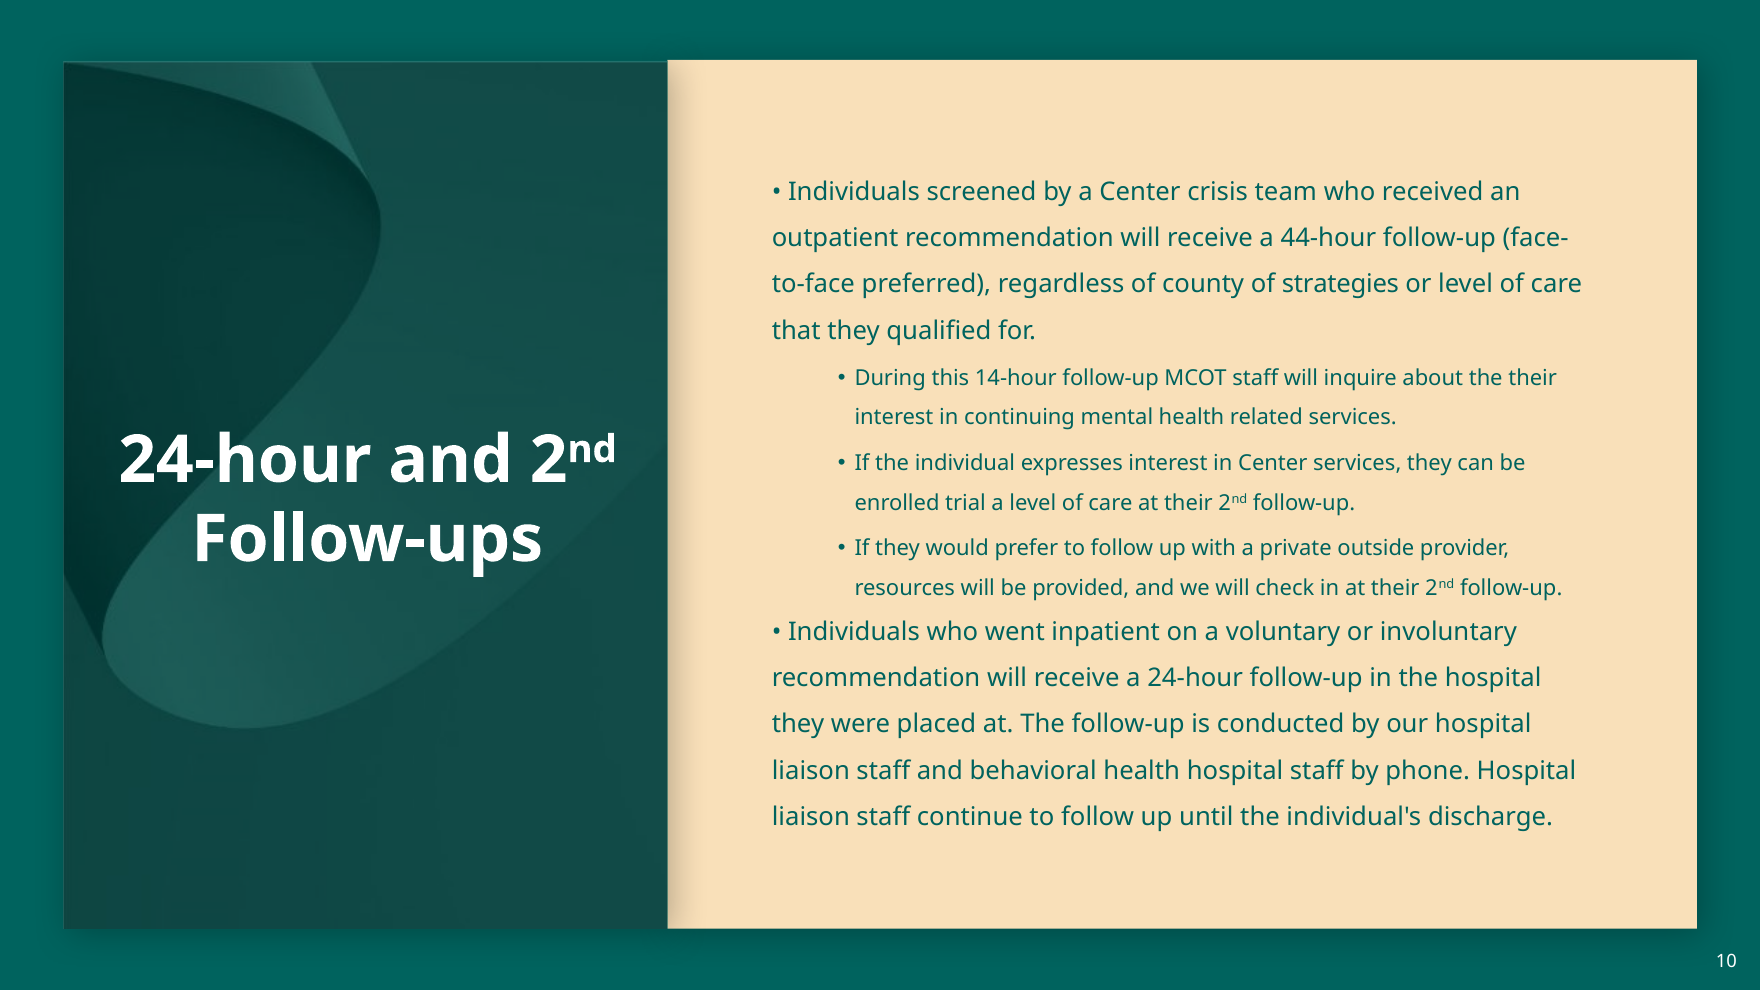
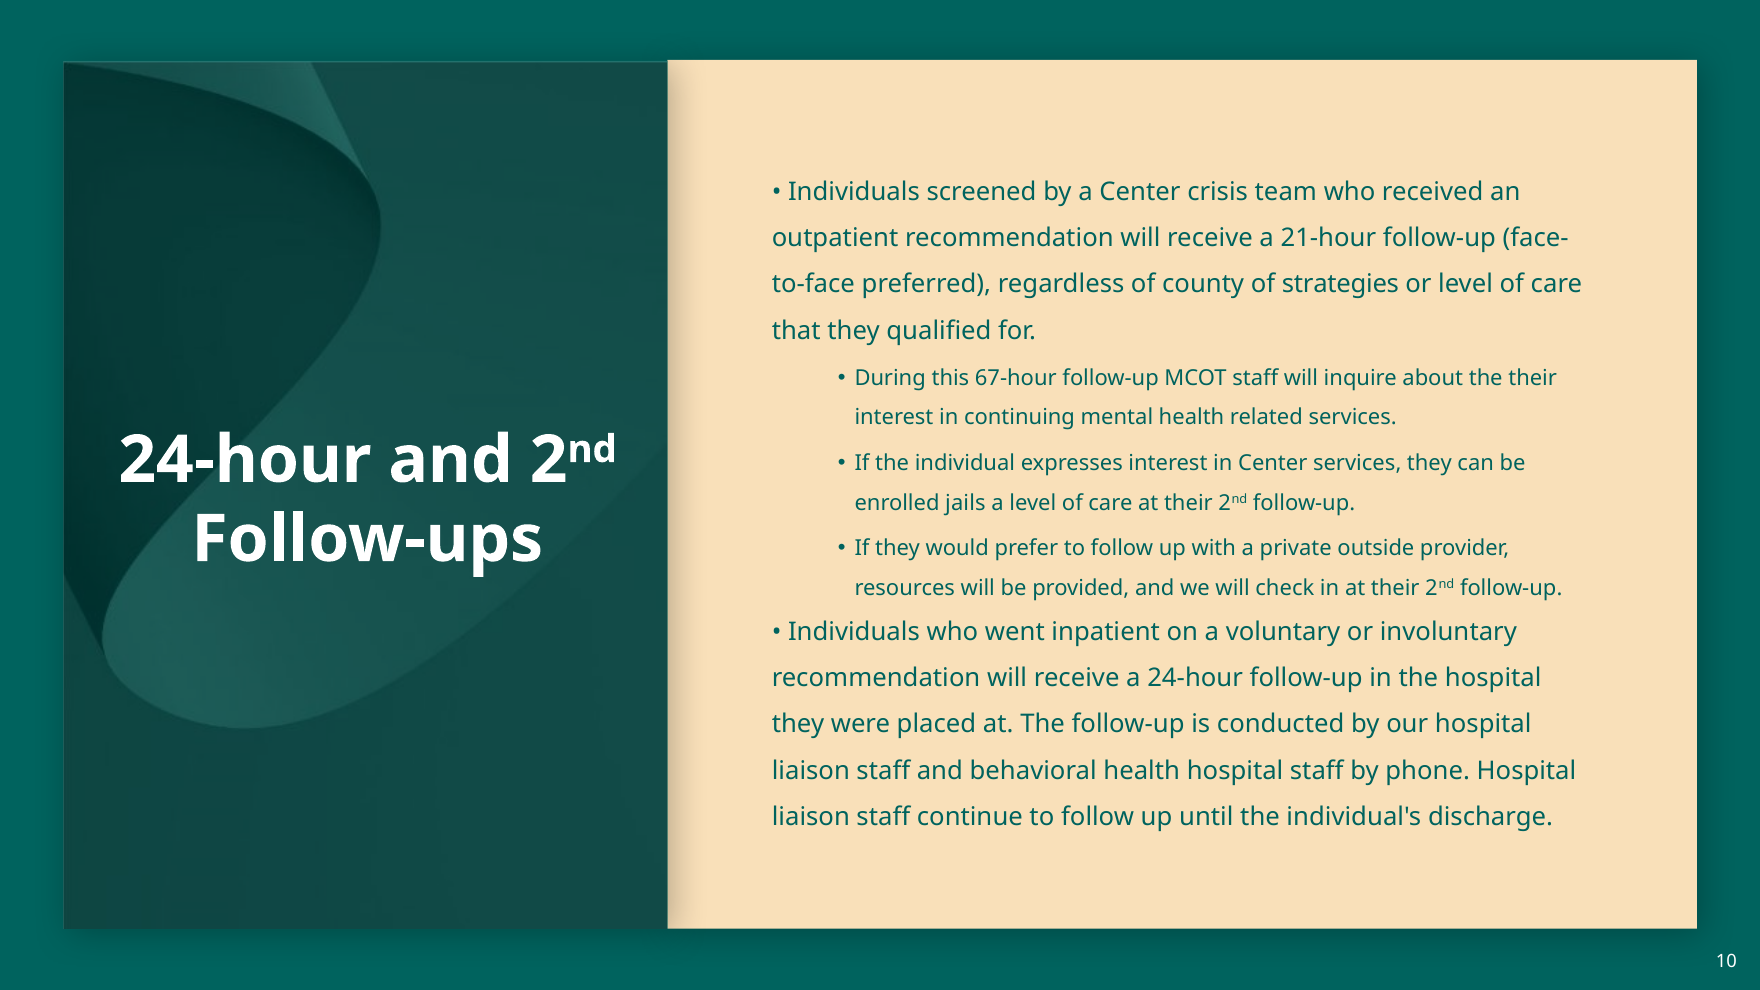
44-hour: 44-hour -> 21-hour (1328, 238)
14-hour: 14-hour -> 67-hour (1016, 378)
trial: trial -> jails (965, 503)
